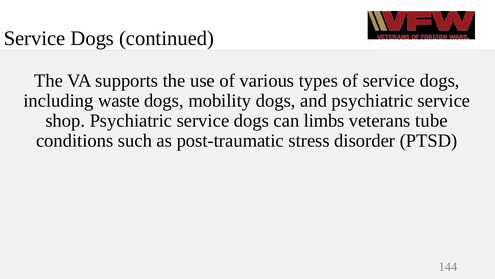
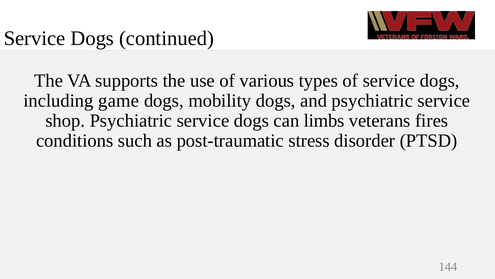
waste: waste -> game (119, 100)
tube: tube -> fires (432, 121)
